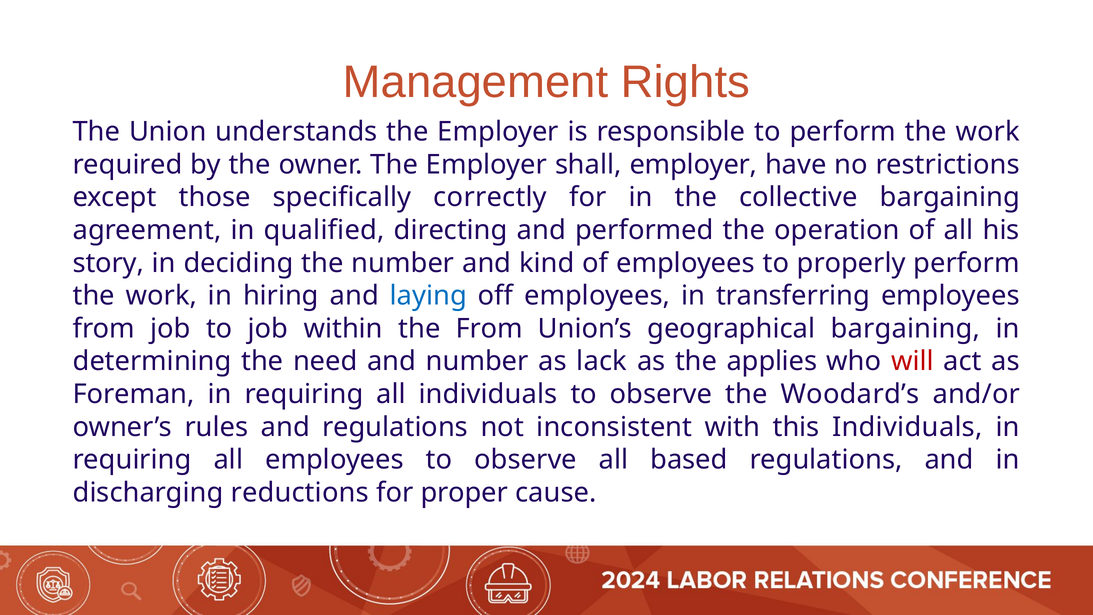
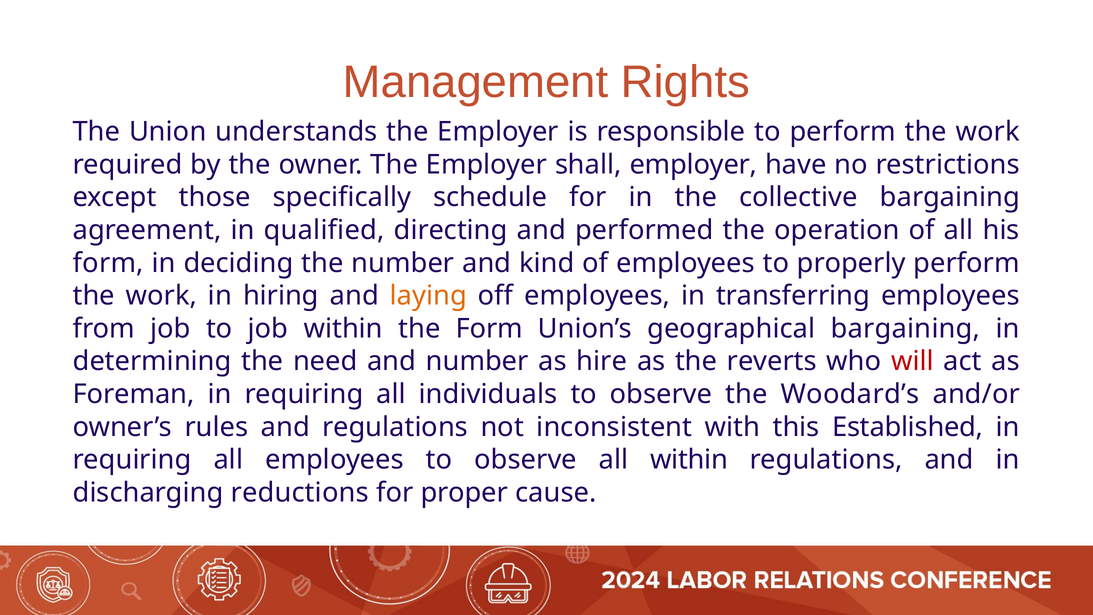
correctly: correctly -> schedule (490, 197)
story: story -> form (108, 263)
laying colour: blue -> orange (428, 296)
the From: From -> Form (489, 328)
lack: lack -> hire (602, 361)
applies: applies -> reverts (772, 361)
this Individuals: Individuals -> Established (908, 427)
all based: based -> within (689, 460)
